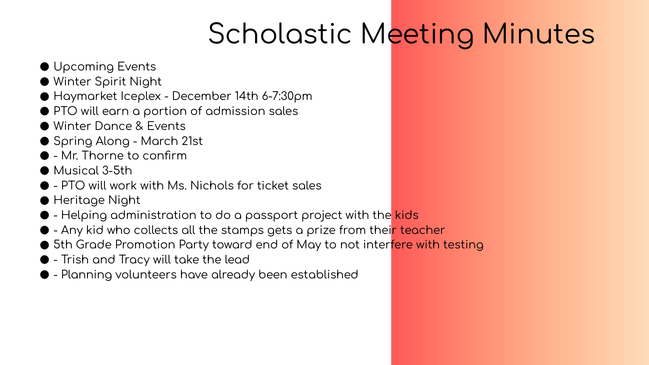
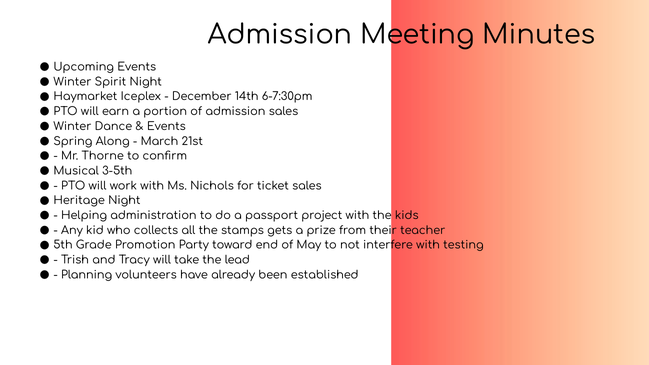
Scholastic: Scholastic -> Admission (280, 35)
